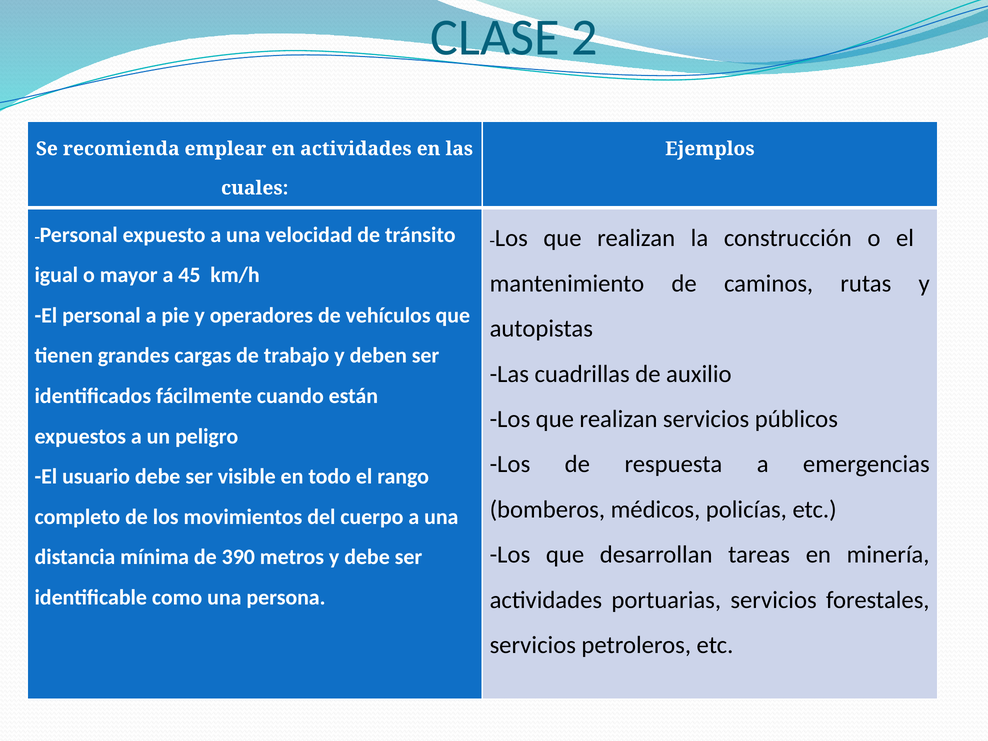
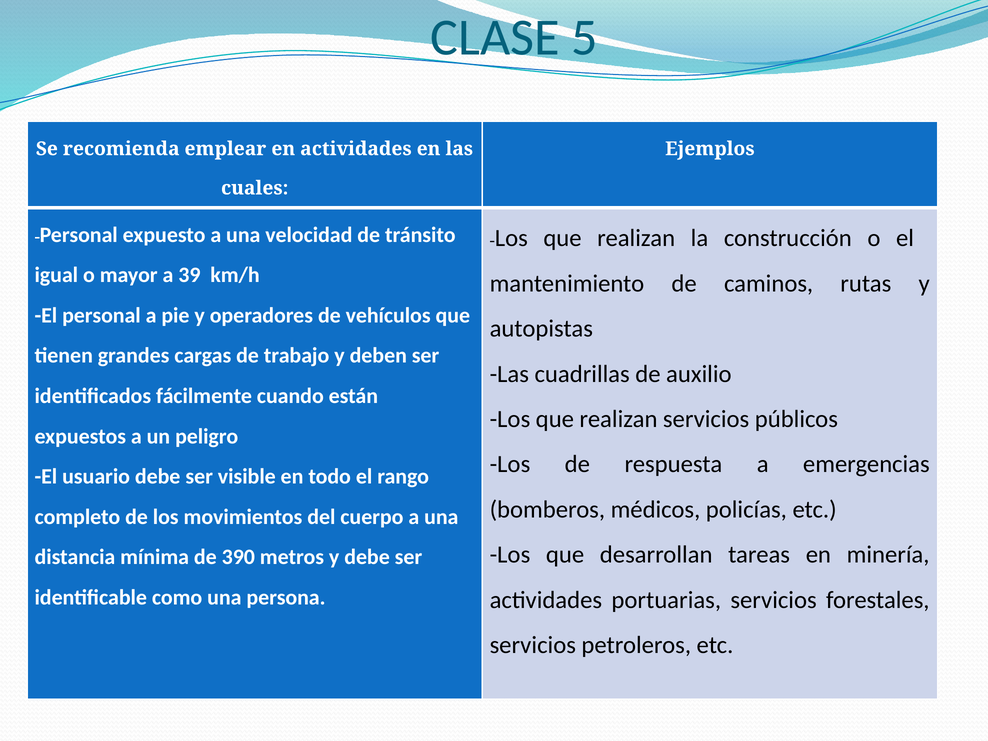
2: 2 -> 5 (585, 37)
45: 45 -> 39 (189, 275)
